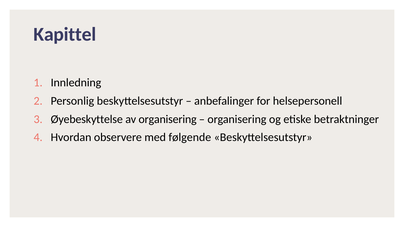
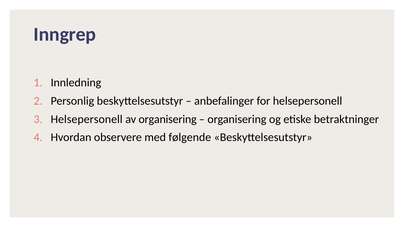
Kapittel: Kapittel -> Inngrep (65, 34)
Øyebeskyttelse: Øyebeskyttelse -> Helsepersonell (87, 119)
